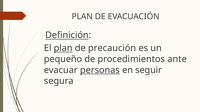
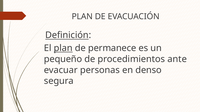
precaución: precaución -> permanece (112, 48)
personas underline: present -> none (100, 70)
seguir: seguir -> denso (149, 70)
